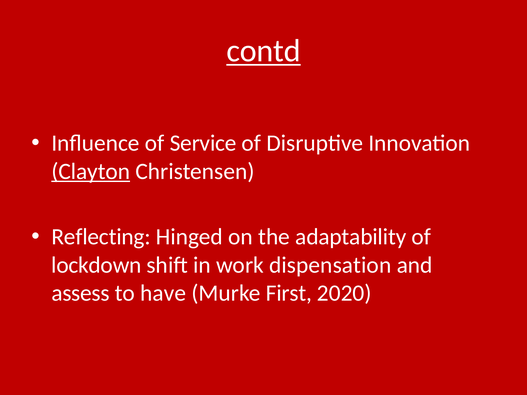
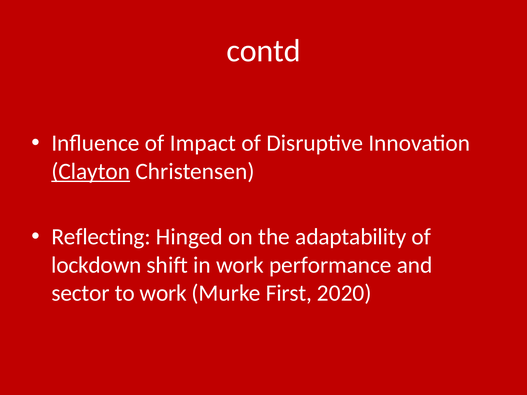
contd underline: present -> none (264, 51)
Service: Service -> Impact (203, 143)
dispensation: dispensation -> performance (330, 265)
assess: assess -> sector (81, 293)
to have: have -> work (163, 293)
